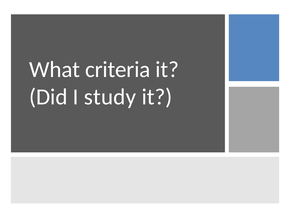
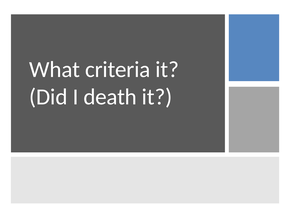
study: study -> death (110, 97)
